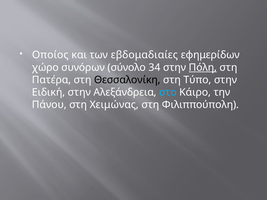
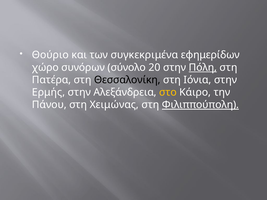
Οποίος: Οποίος -> Θούριο (50, 55)
εβδομαδιαίες: εβδομαδιαίες -> συγκεκριμένα (144, 55)
34: 34 -> 20 (154, 67)
Τύπο: Τύπο -> Ιόνια (197, 80)
Ειδική: Ειδική -> Ερμής (49, 92)
στο colour: light blue -> yellow (168, 92)
Φιλιππούπολη underline: none -> present (200, 105)
